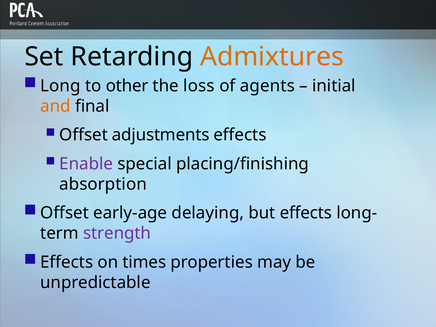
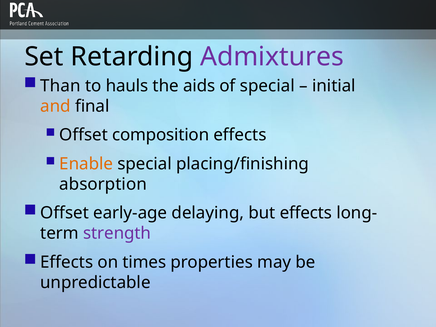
Admixtures colour: orange -> purple (272, 57)
Long: Long -> Than (60, 86)
other: other -> hauls (127, 86)
loss: loss -> aids (199, 86)
of agents: agents -> special (267, 86)
adjustments: adjustments -> composition (161, 135)
Enable colour: purple -> orange (86, 164)
